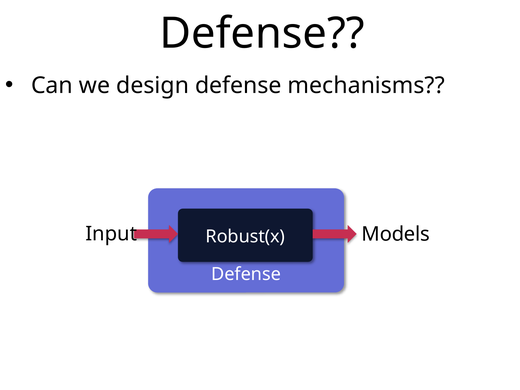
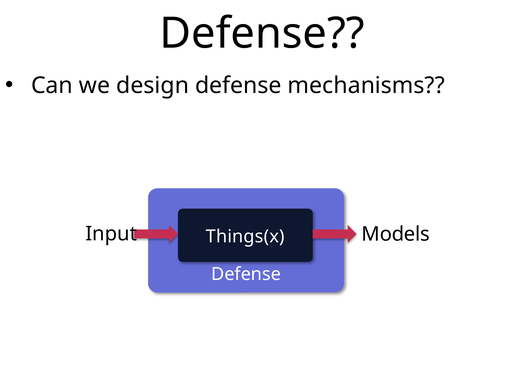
Robust(x: Robust(x -> Things(x (245, 237)
